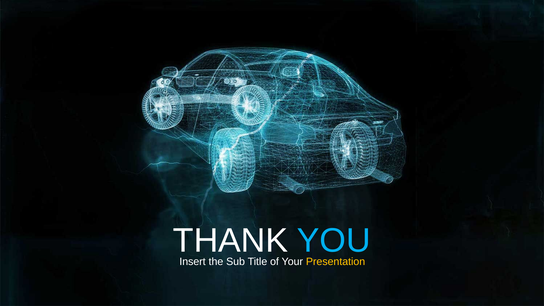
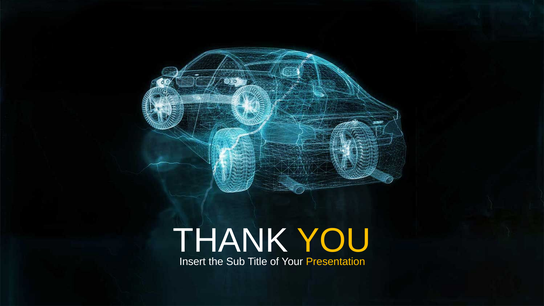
YOU colour: light blue -> yellow (334, 241)
